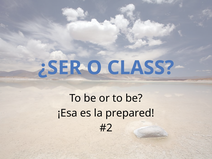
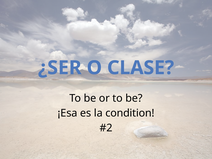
CLASS: CLASS -> CLASE (141, 68)
prepared: prepared -> condition (130, 113)
